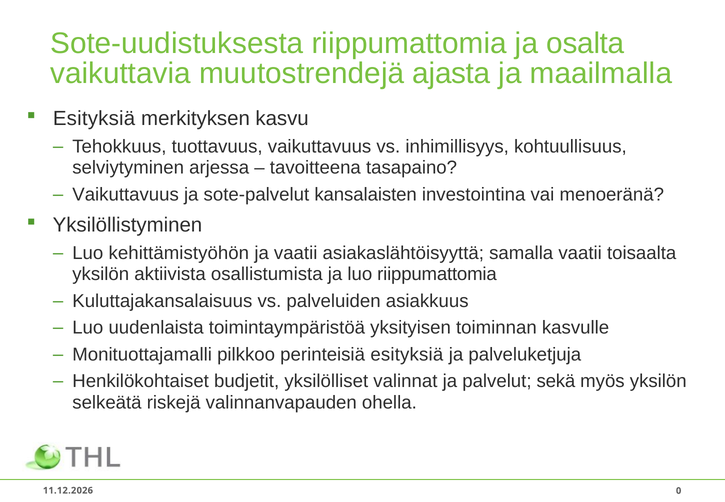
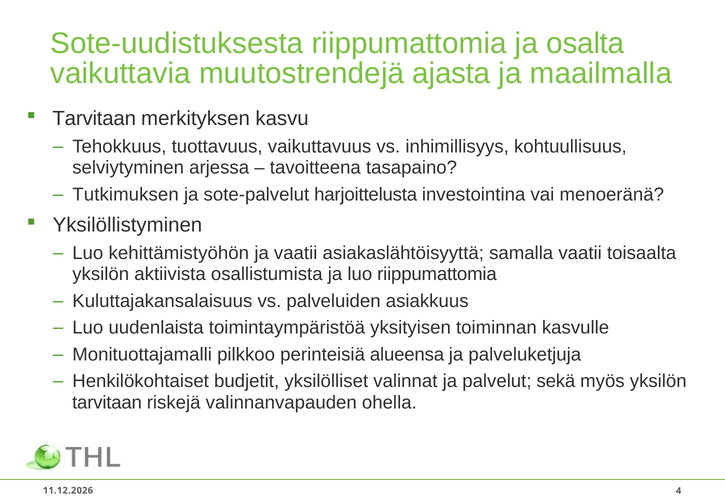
Esityksiä: Esityksiä -> Tarvitaan (94, 119)
Vaikuttavuus: Vaikuttavuus -> Tutkimuksen (126, 194)
kansalaisten: kansalaisten -> harjoittelusta (366, 194)
perinteisiä esityksiä: esityksiä -> alueensa (407, 355)
selkeätä: selkeätä -> tarvitaan (107, 403)
0: 0 -> 4 (679, 491)
